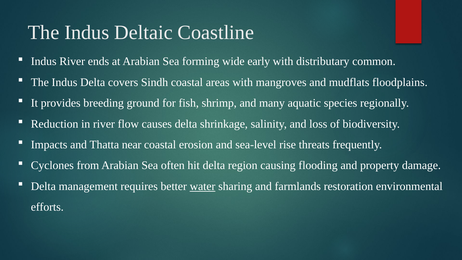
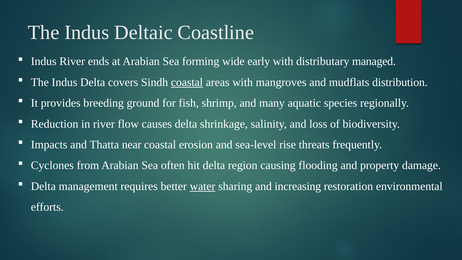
common: common -> managed (374, 61)
coastal underline: none -> present (187, 82)
floodplains: floodplains -> distribution (400, 82)
farmlands: farmlands -> increasing (298, 186)
